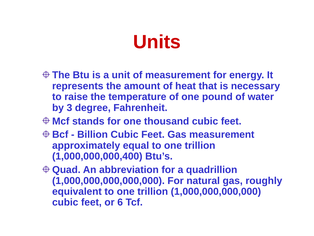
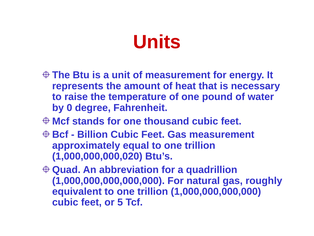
3: 3 -> 0 (69, 107)
1,000,000,000,400: 1,000,000,000,400 -> 1,000,000,000,020 (97, 156)
6: 6 -> 5 (120, 202)
